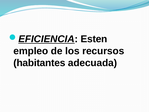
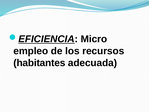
Esten: Esten -> Micro (94, 39)
